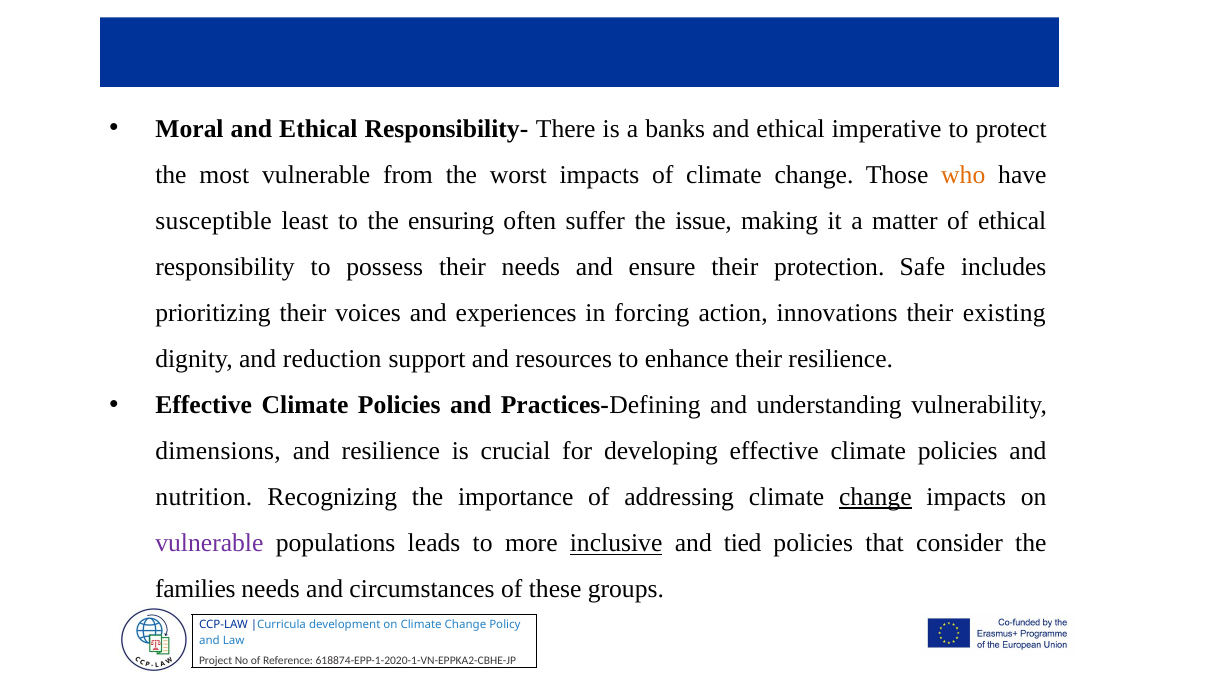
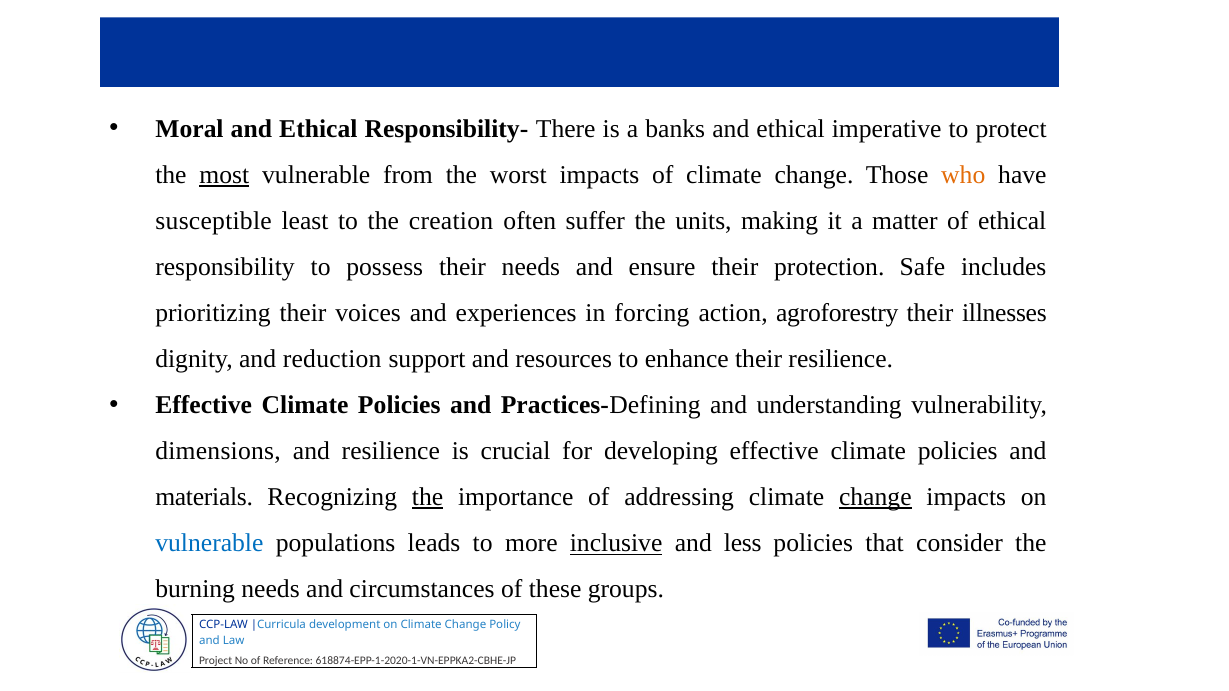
most underline: none -> present (224, 175)
ensuring: ensuring -> creation (451, 221)
issue: issue -> units (704, 221)
innovations: innovations -> agroforestry (837, 313)
existing: existing -> illnesses (1004, 313)
nutrition: nutrition -> materials (204, 497)
the underline: none -> present (428, 497)
vulnerable colour: purple -> blue (209, 544)
tied: tied -> less (743, 544)
families: families -> burning (195, 590)
